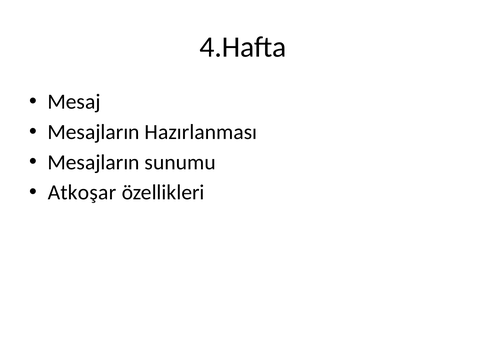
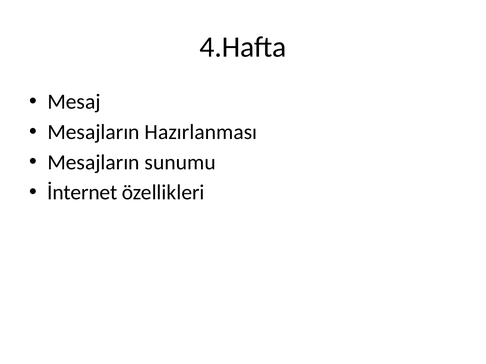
Atkoşar: Atkoşar -> İnternet (82, 193)
